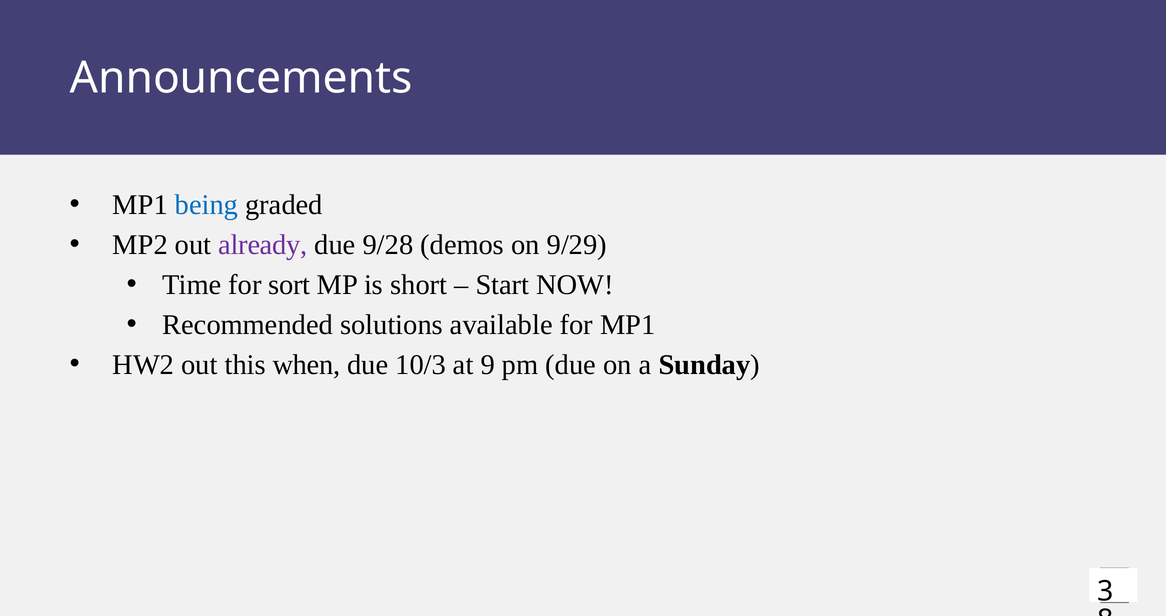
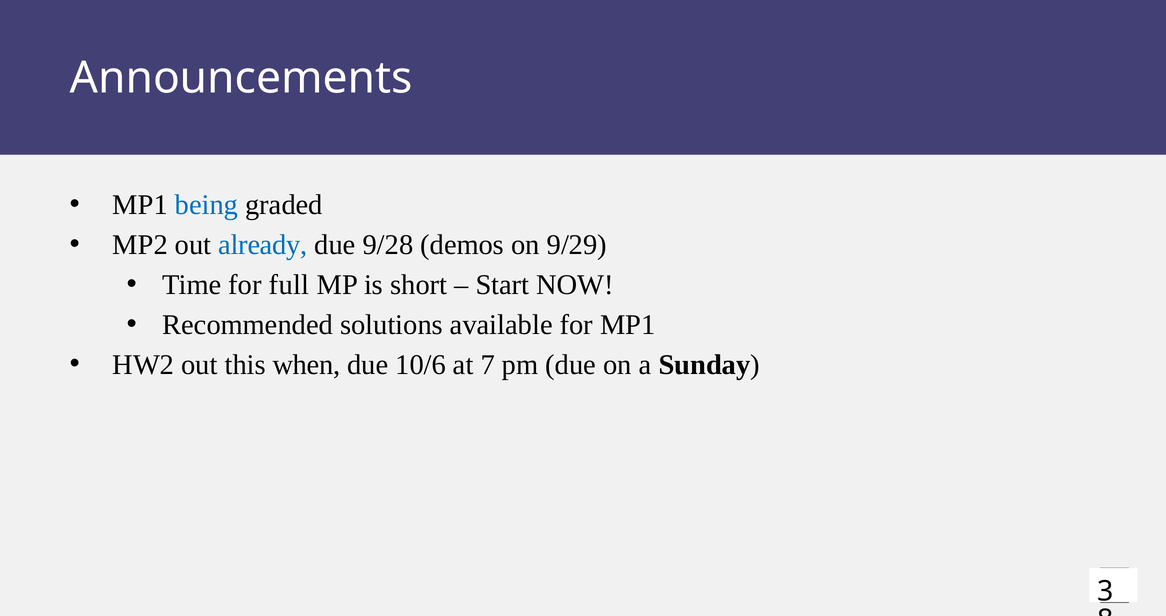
already colour: purple -> blue (263, 245)
sort: sort -> full (289, 285)
10/3: 10/3 -> 10/6 (421, 365)
9: 9 -> 7 (488, 365)
